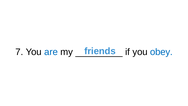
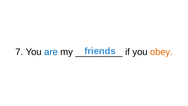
obey colour: blue -> orange (161, 52)
